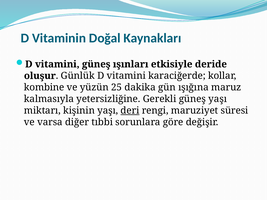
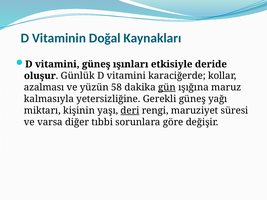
kombine: kombine -> azalması (44, 87)
25: 25 -> 58 (117, 87)
gün underline: none -> present (167, 87)
güneş yaşı: yaşı -> yağı (218, 99)
